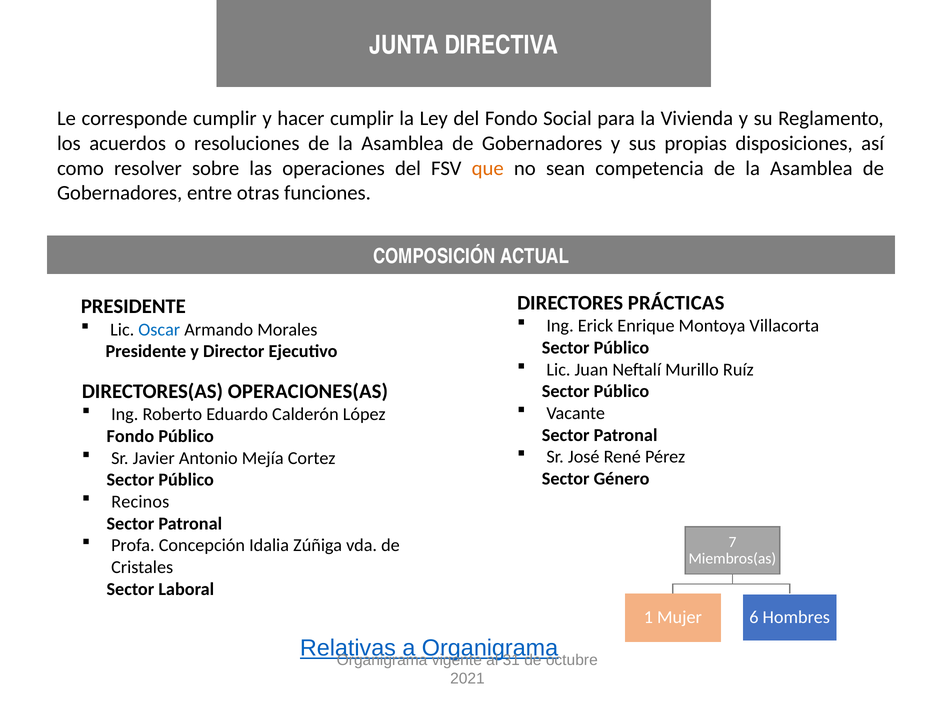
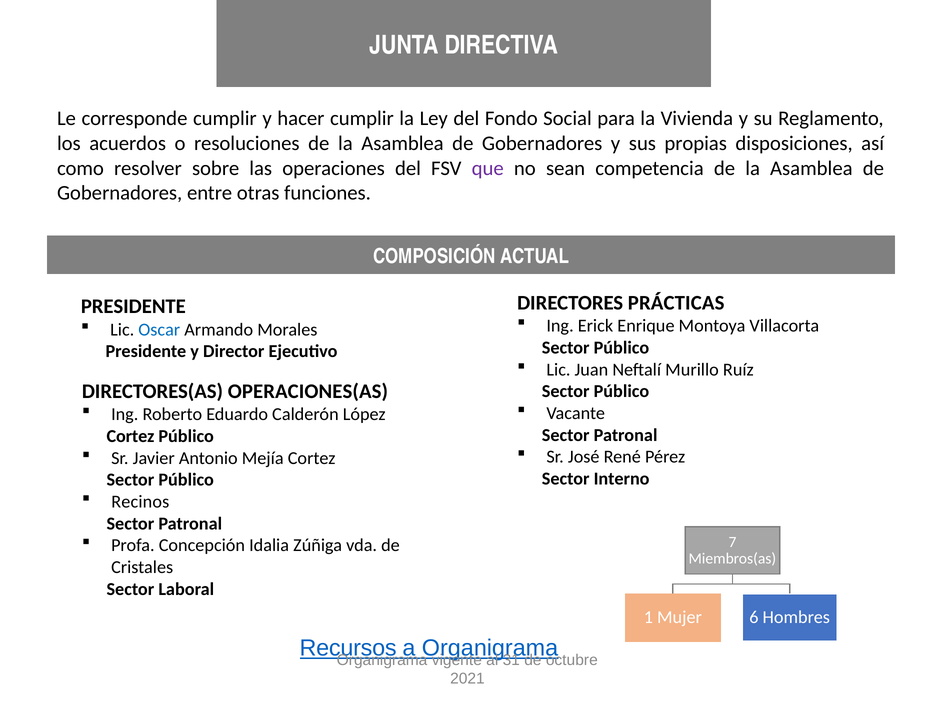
que colour: orange -> purple (488, 168)
Fondo: Fondo -> Cortez (130, 436)
Género: Género -> Interno (622, 479)
Relativas: Relativas -> Recursos (348, 648)
